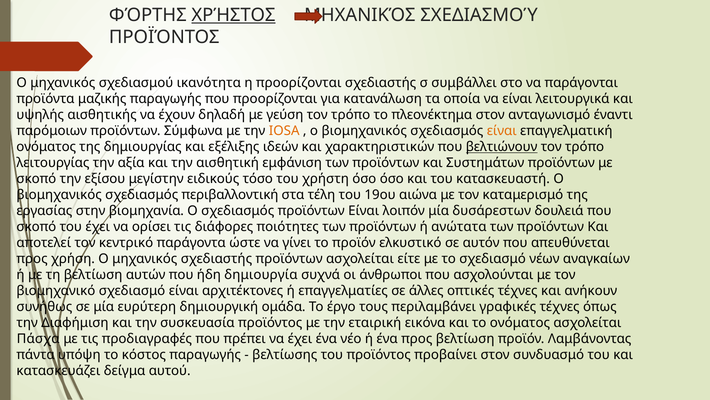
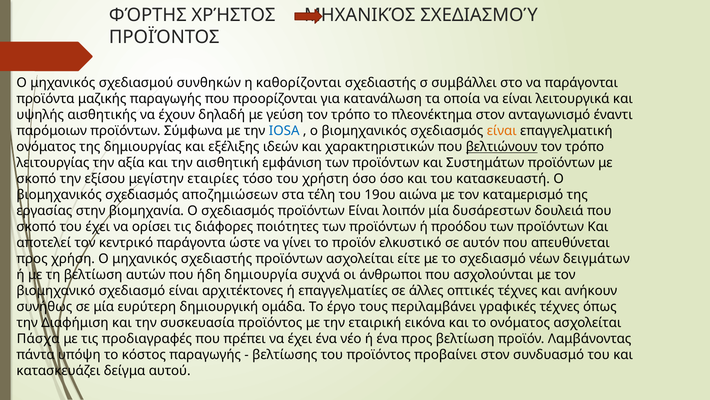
ΧΡΉΣΤΟΣ underline: present -> none (233, 15)
ικανότητα: ικανότητα -> συνθηκών (209, 83)
η προορίζονται: προορίζονται -> καθορίζονται (299, 83)
IOSA colour: orange -> blue (284, 131)
ειδικούς: ειδικούς -> εταιρίες (213, 179)
περιβαλλοντική: περιβαλλοντική -> αποζημιώσεων (230, 195)
ανώτατα: ανώτατα -> προόδου (459, 227)
αναγκαίων: αναγκαίων -> δειγμάτων (596, 259)
